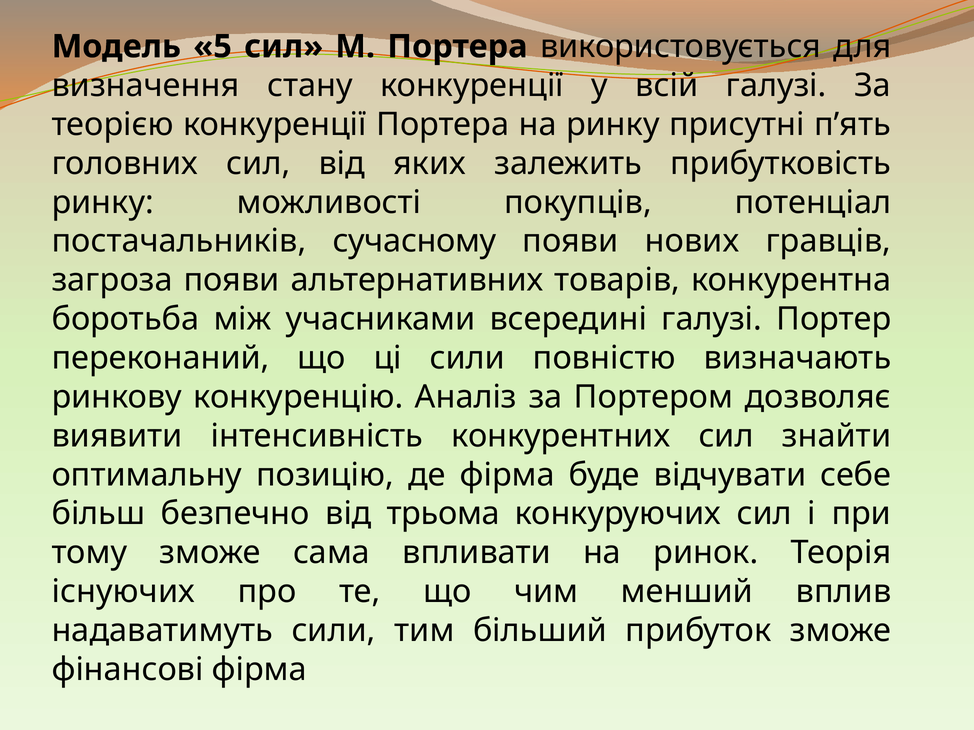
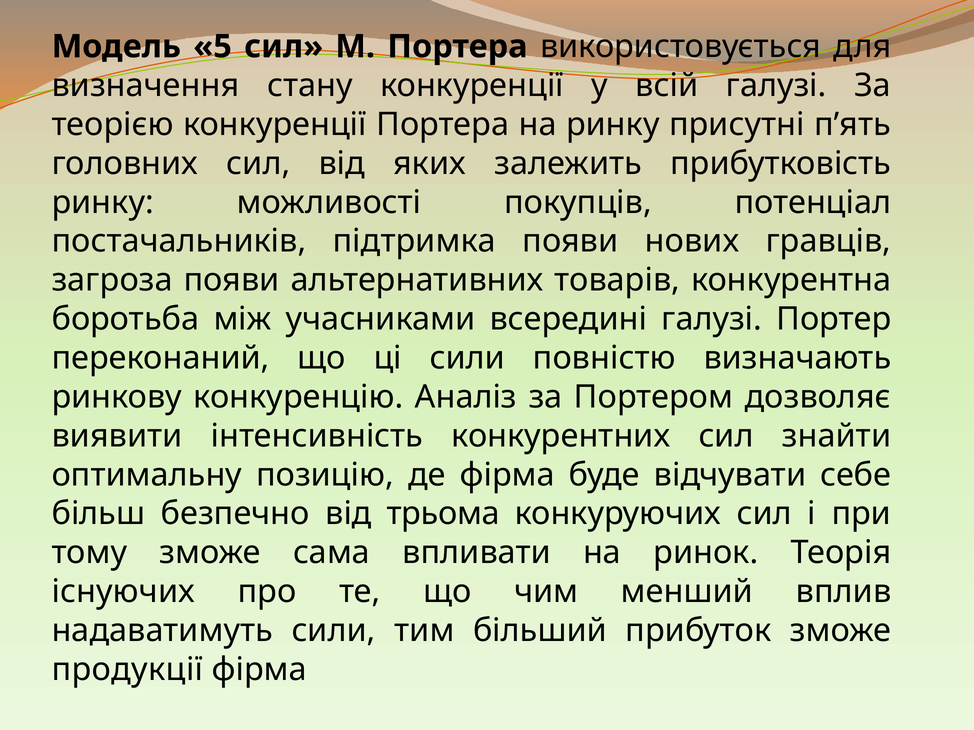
сучасному: сучасному -> підтримка (414, 241)
фінансові: фінансові -> продукції (127, 670)
